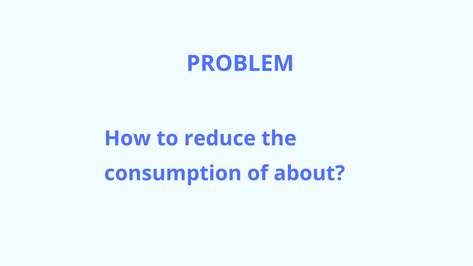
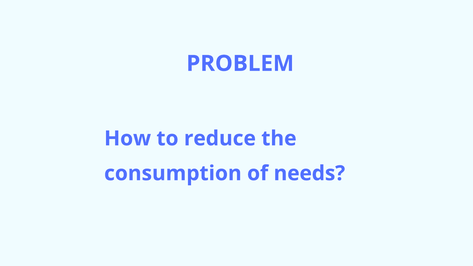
about: about -> needs (309, 173)
